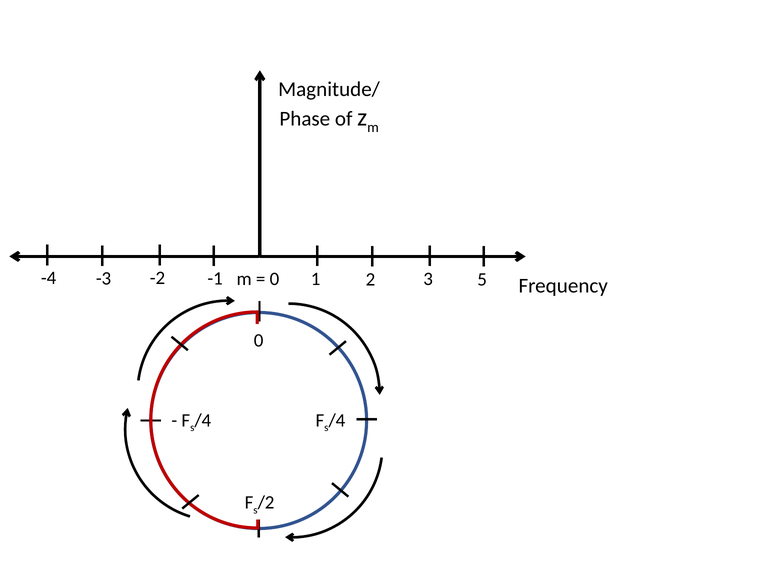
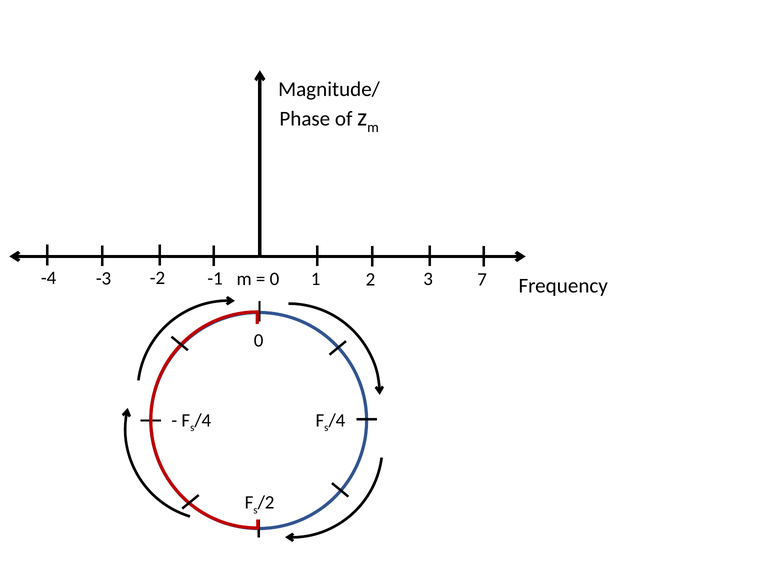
5: 5 -> 7 (482, 279)
